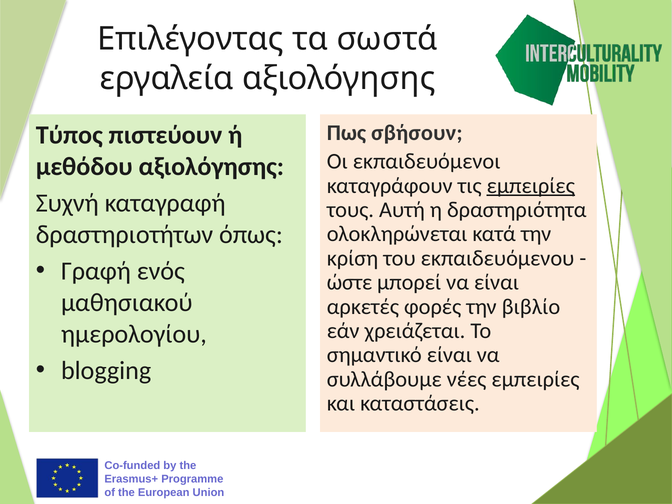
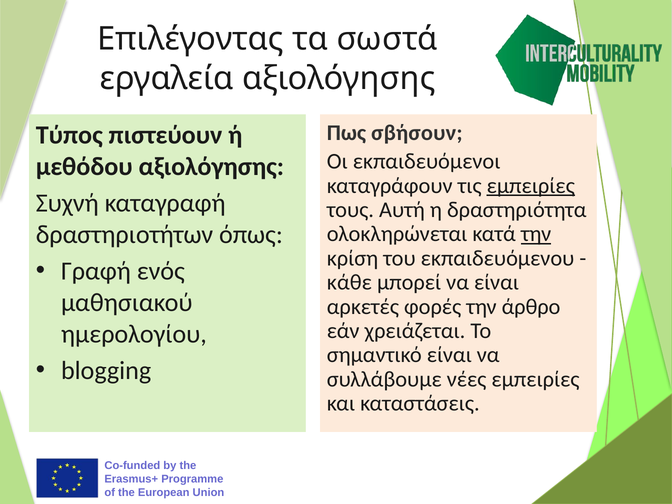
την underline: none -> present (536, 234)
ώστε: ώστε -> κάθε (349, 282)
βιβλίο: βιβλίο -> άρθρο (531, 307)
